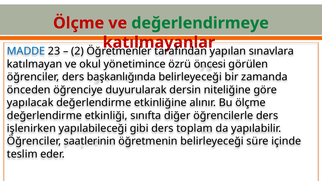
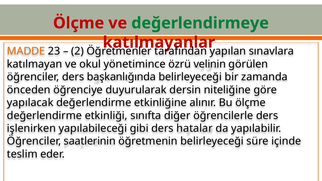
MADDE colour: blue -> orange (26, 51)
öncesi: öncesi -> velinin (210, 64)
toplam: toplam -> hatalar (195, 128)
